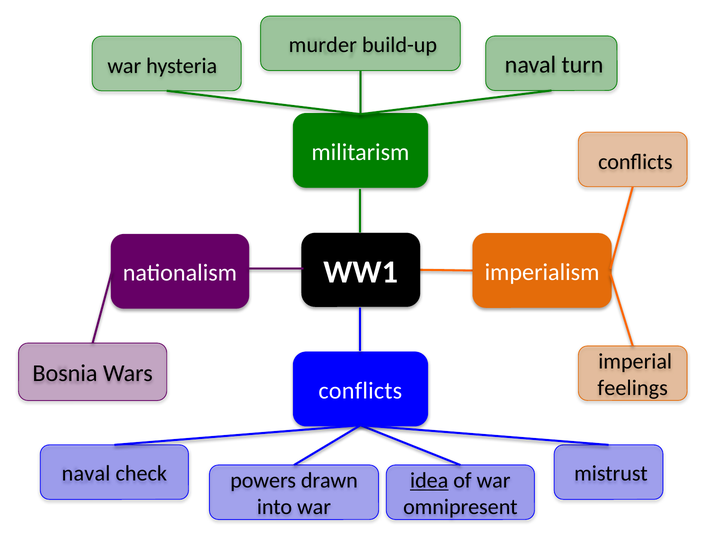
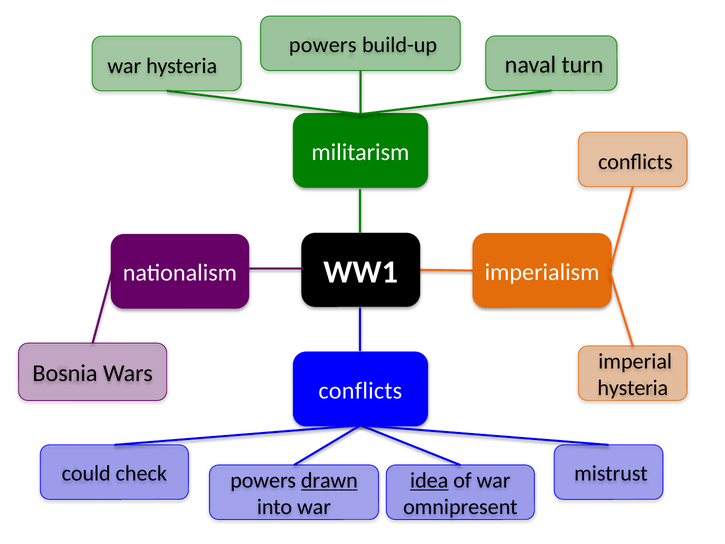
murder: murder -> powers (323, 45)
feelings: feelings -> hysteria (633, 388)
naval: naval -> could (86, 473)
drawn underline: none -> present (329, 480)
